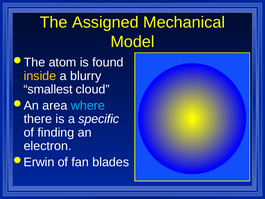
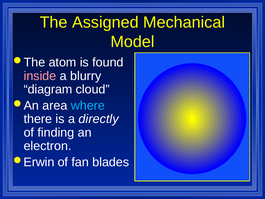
inside colour: yellow -> pink (40, 76)
smallest: smallest -> diagram (48, 89)
specific: specific -> directly (99, 119)
